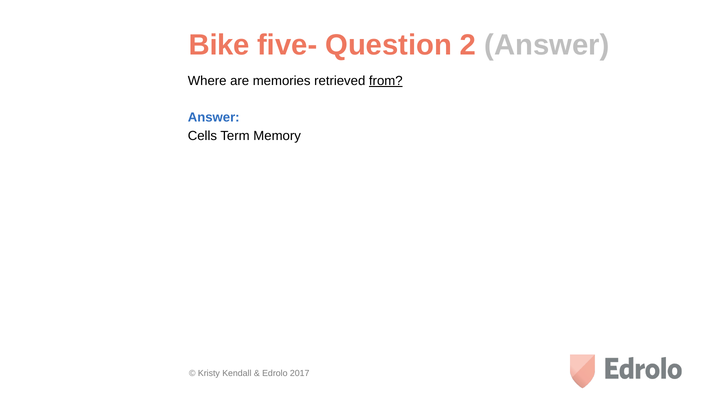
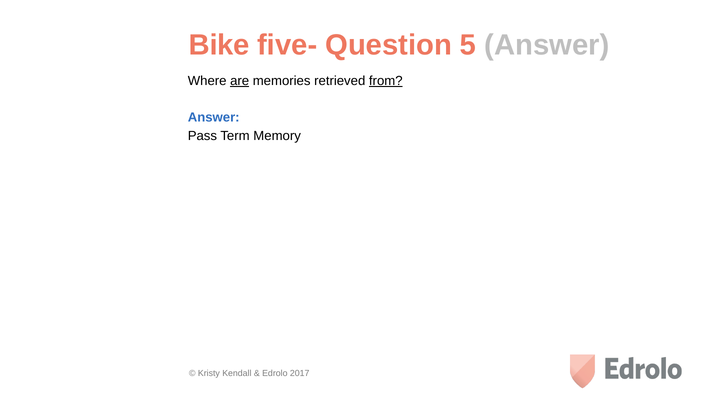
2: 2 -> 5 (468, 45)
are underline: none -> present (240, 81)
Cells: Cells -> Pass (202, 136)
